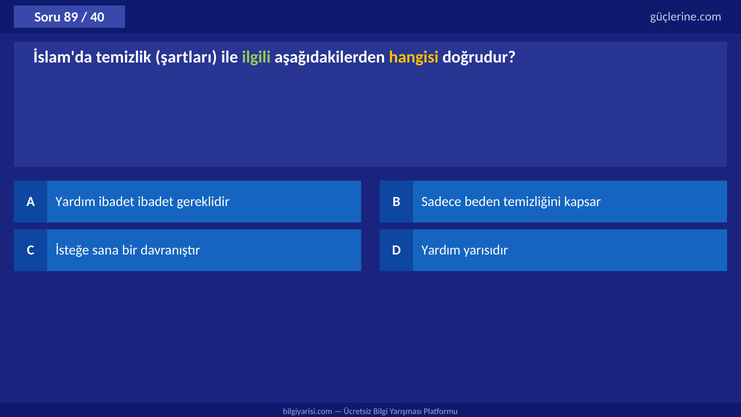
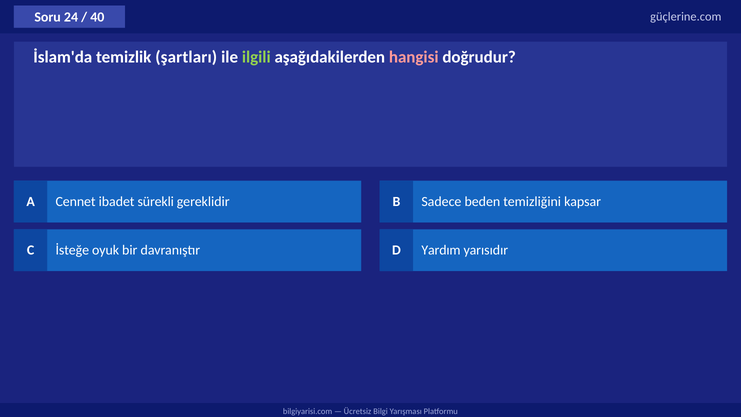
89: 89 -> 24 (71, 17)
hangisi colour: yellow -> pink (414, 57)
A Yardım: Yardım -> Cennet (76, 202)
ibadet ibadet: ibadet -> sürekli (156, 202)
sana: sana -> oyuk (106, 250)
